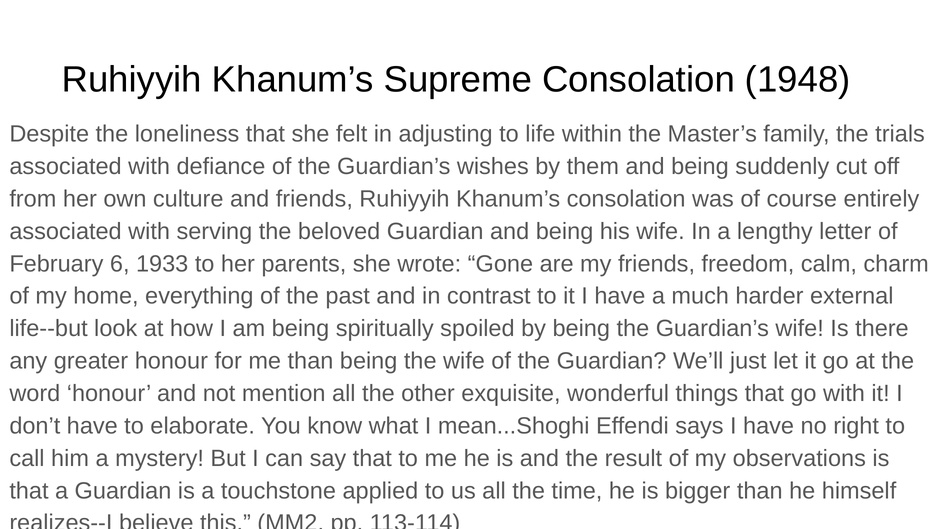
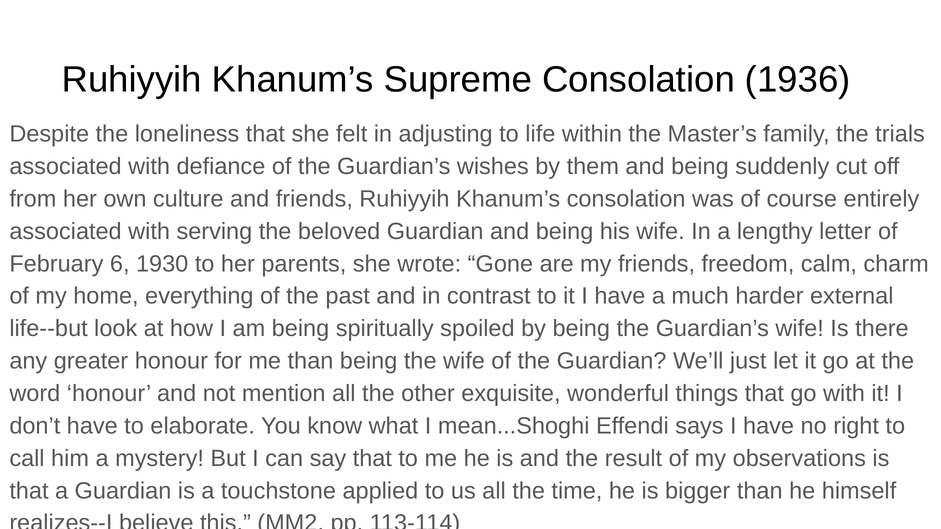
1948: 1948 -> 1936 (798, 80)
1933: 1933 -> 1930 (162, 264)
